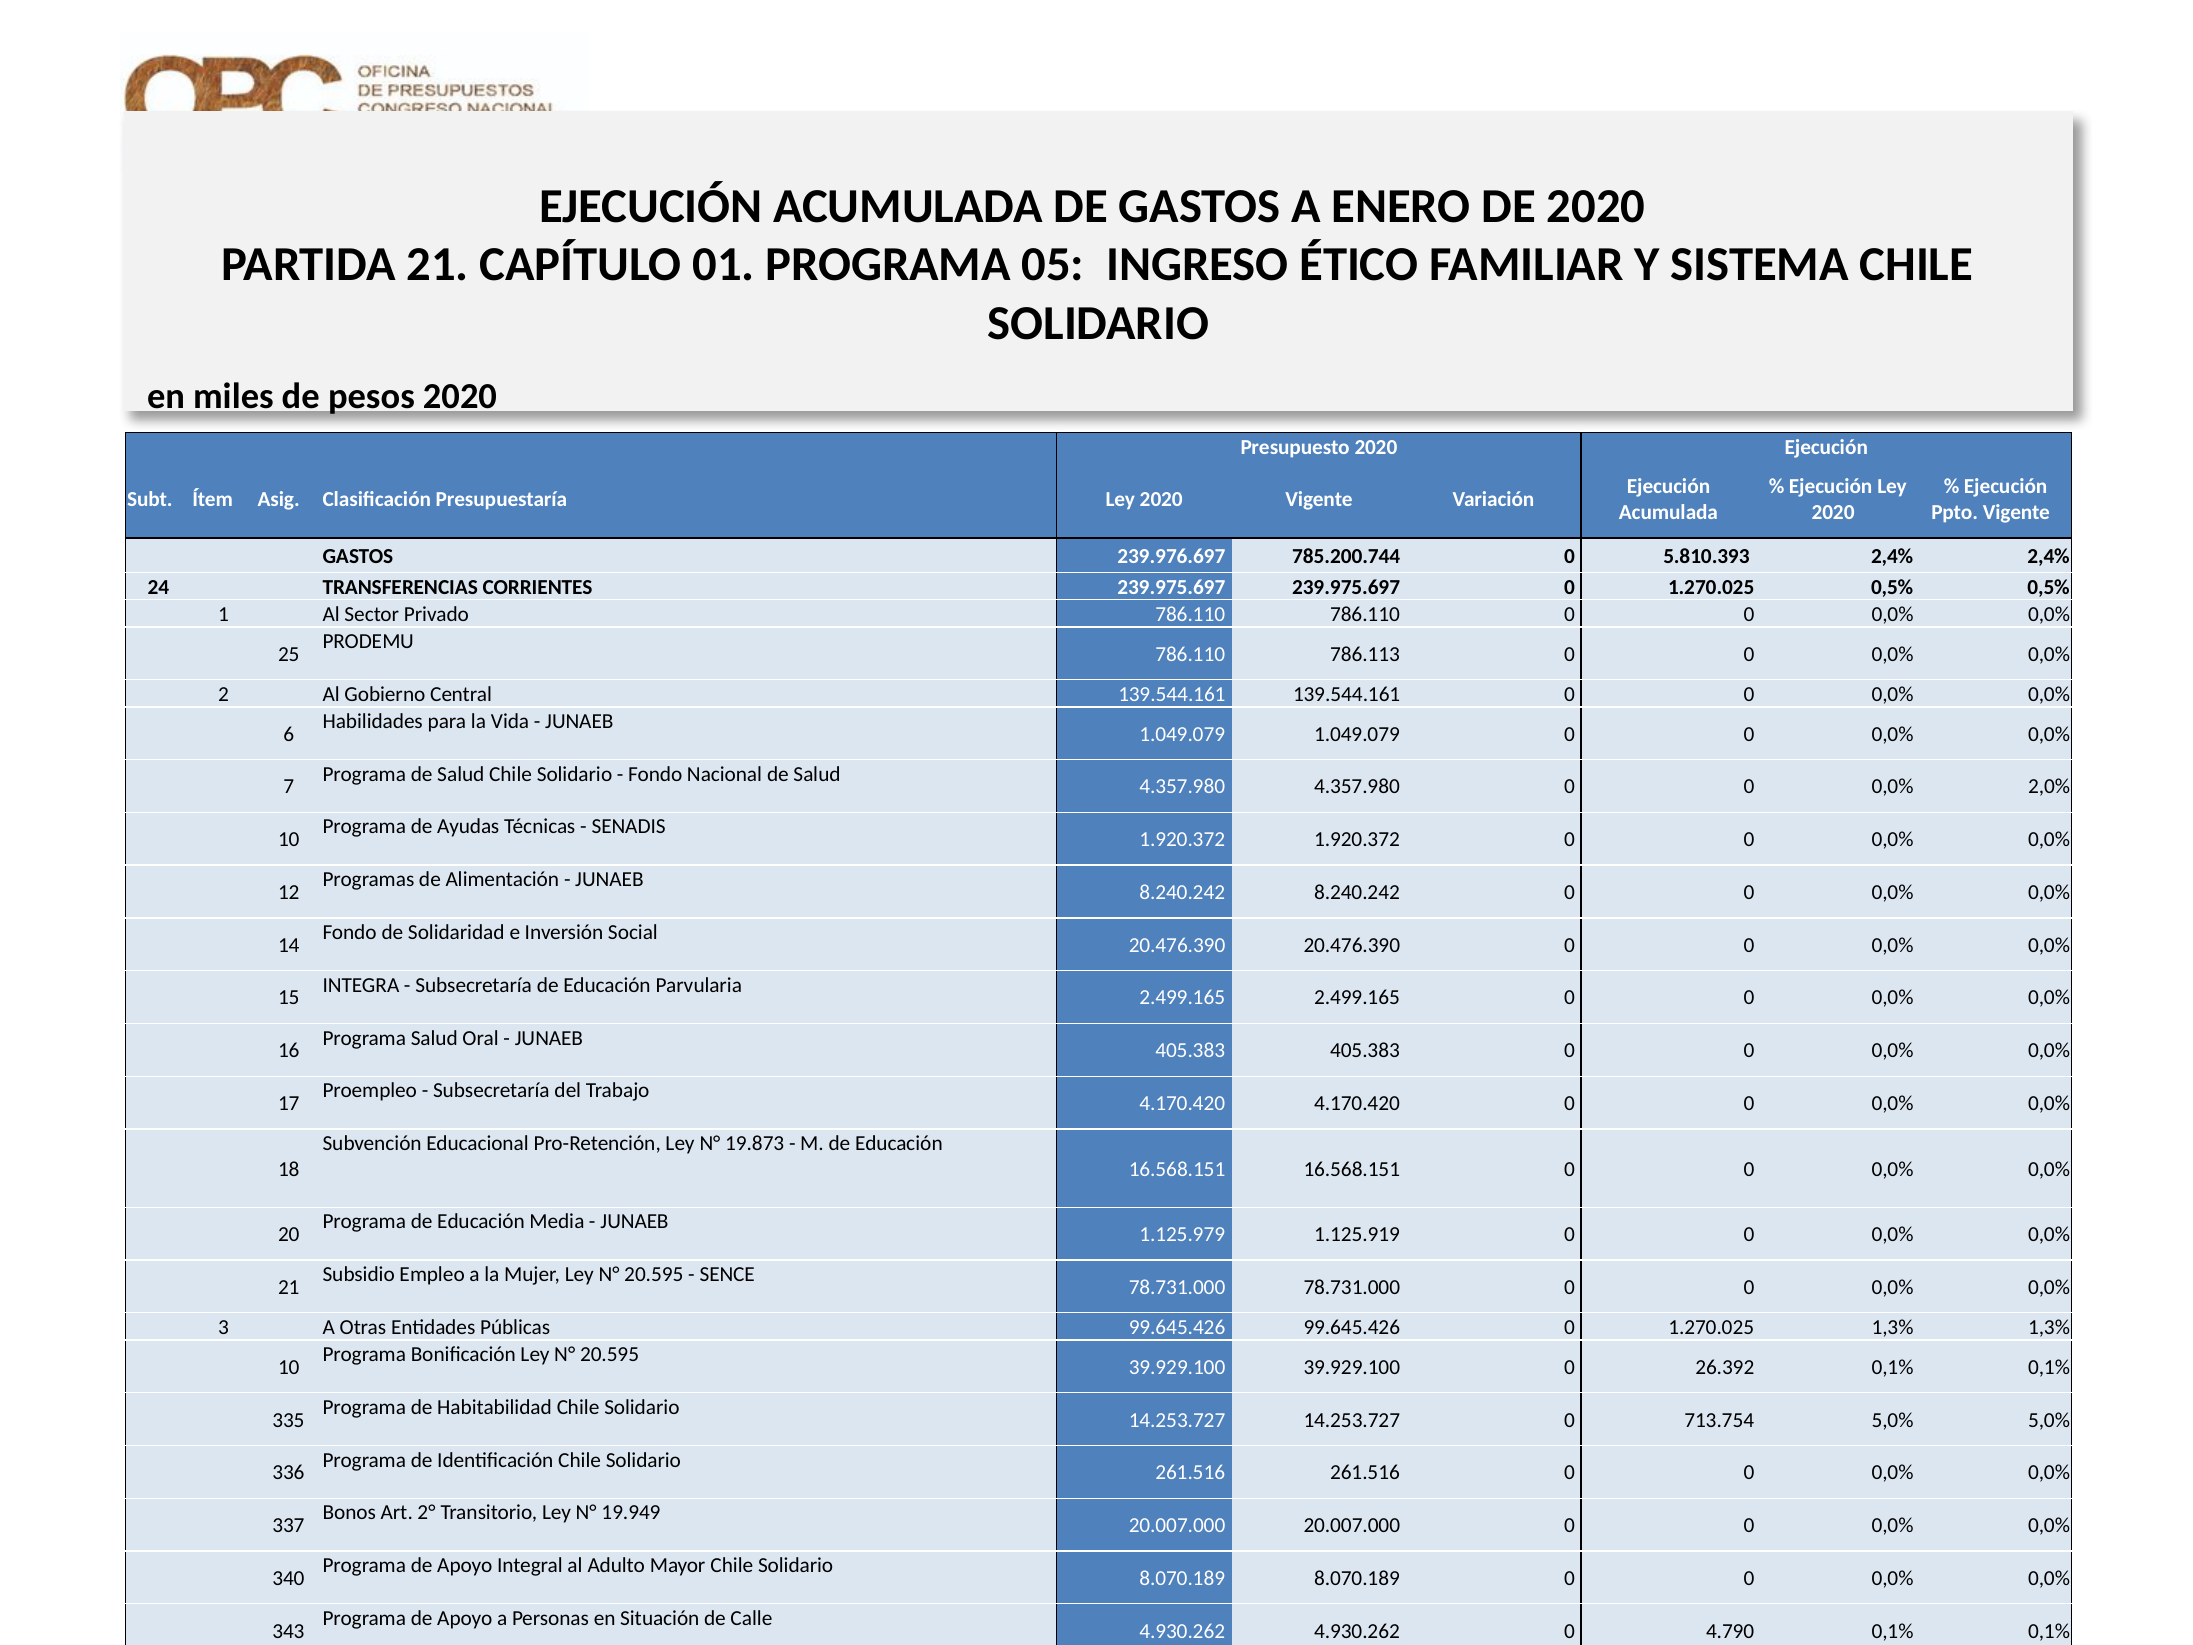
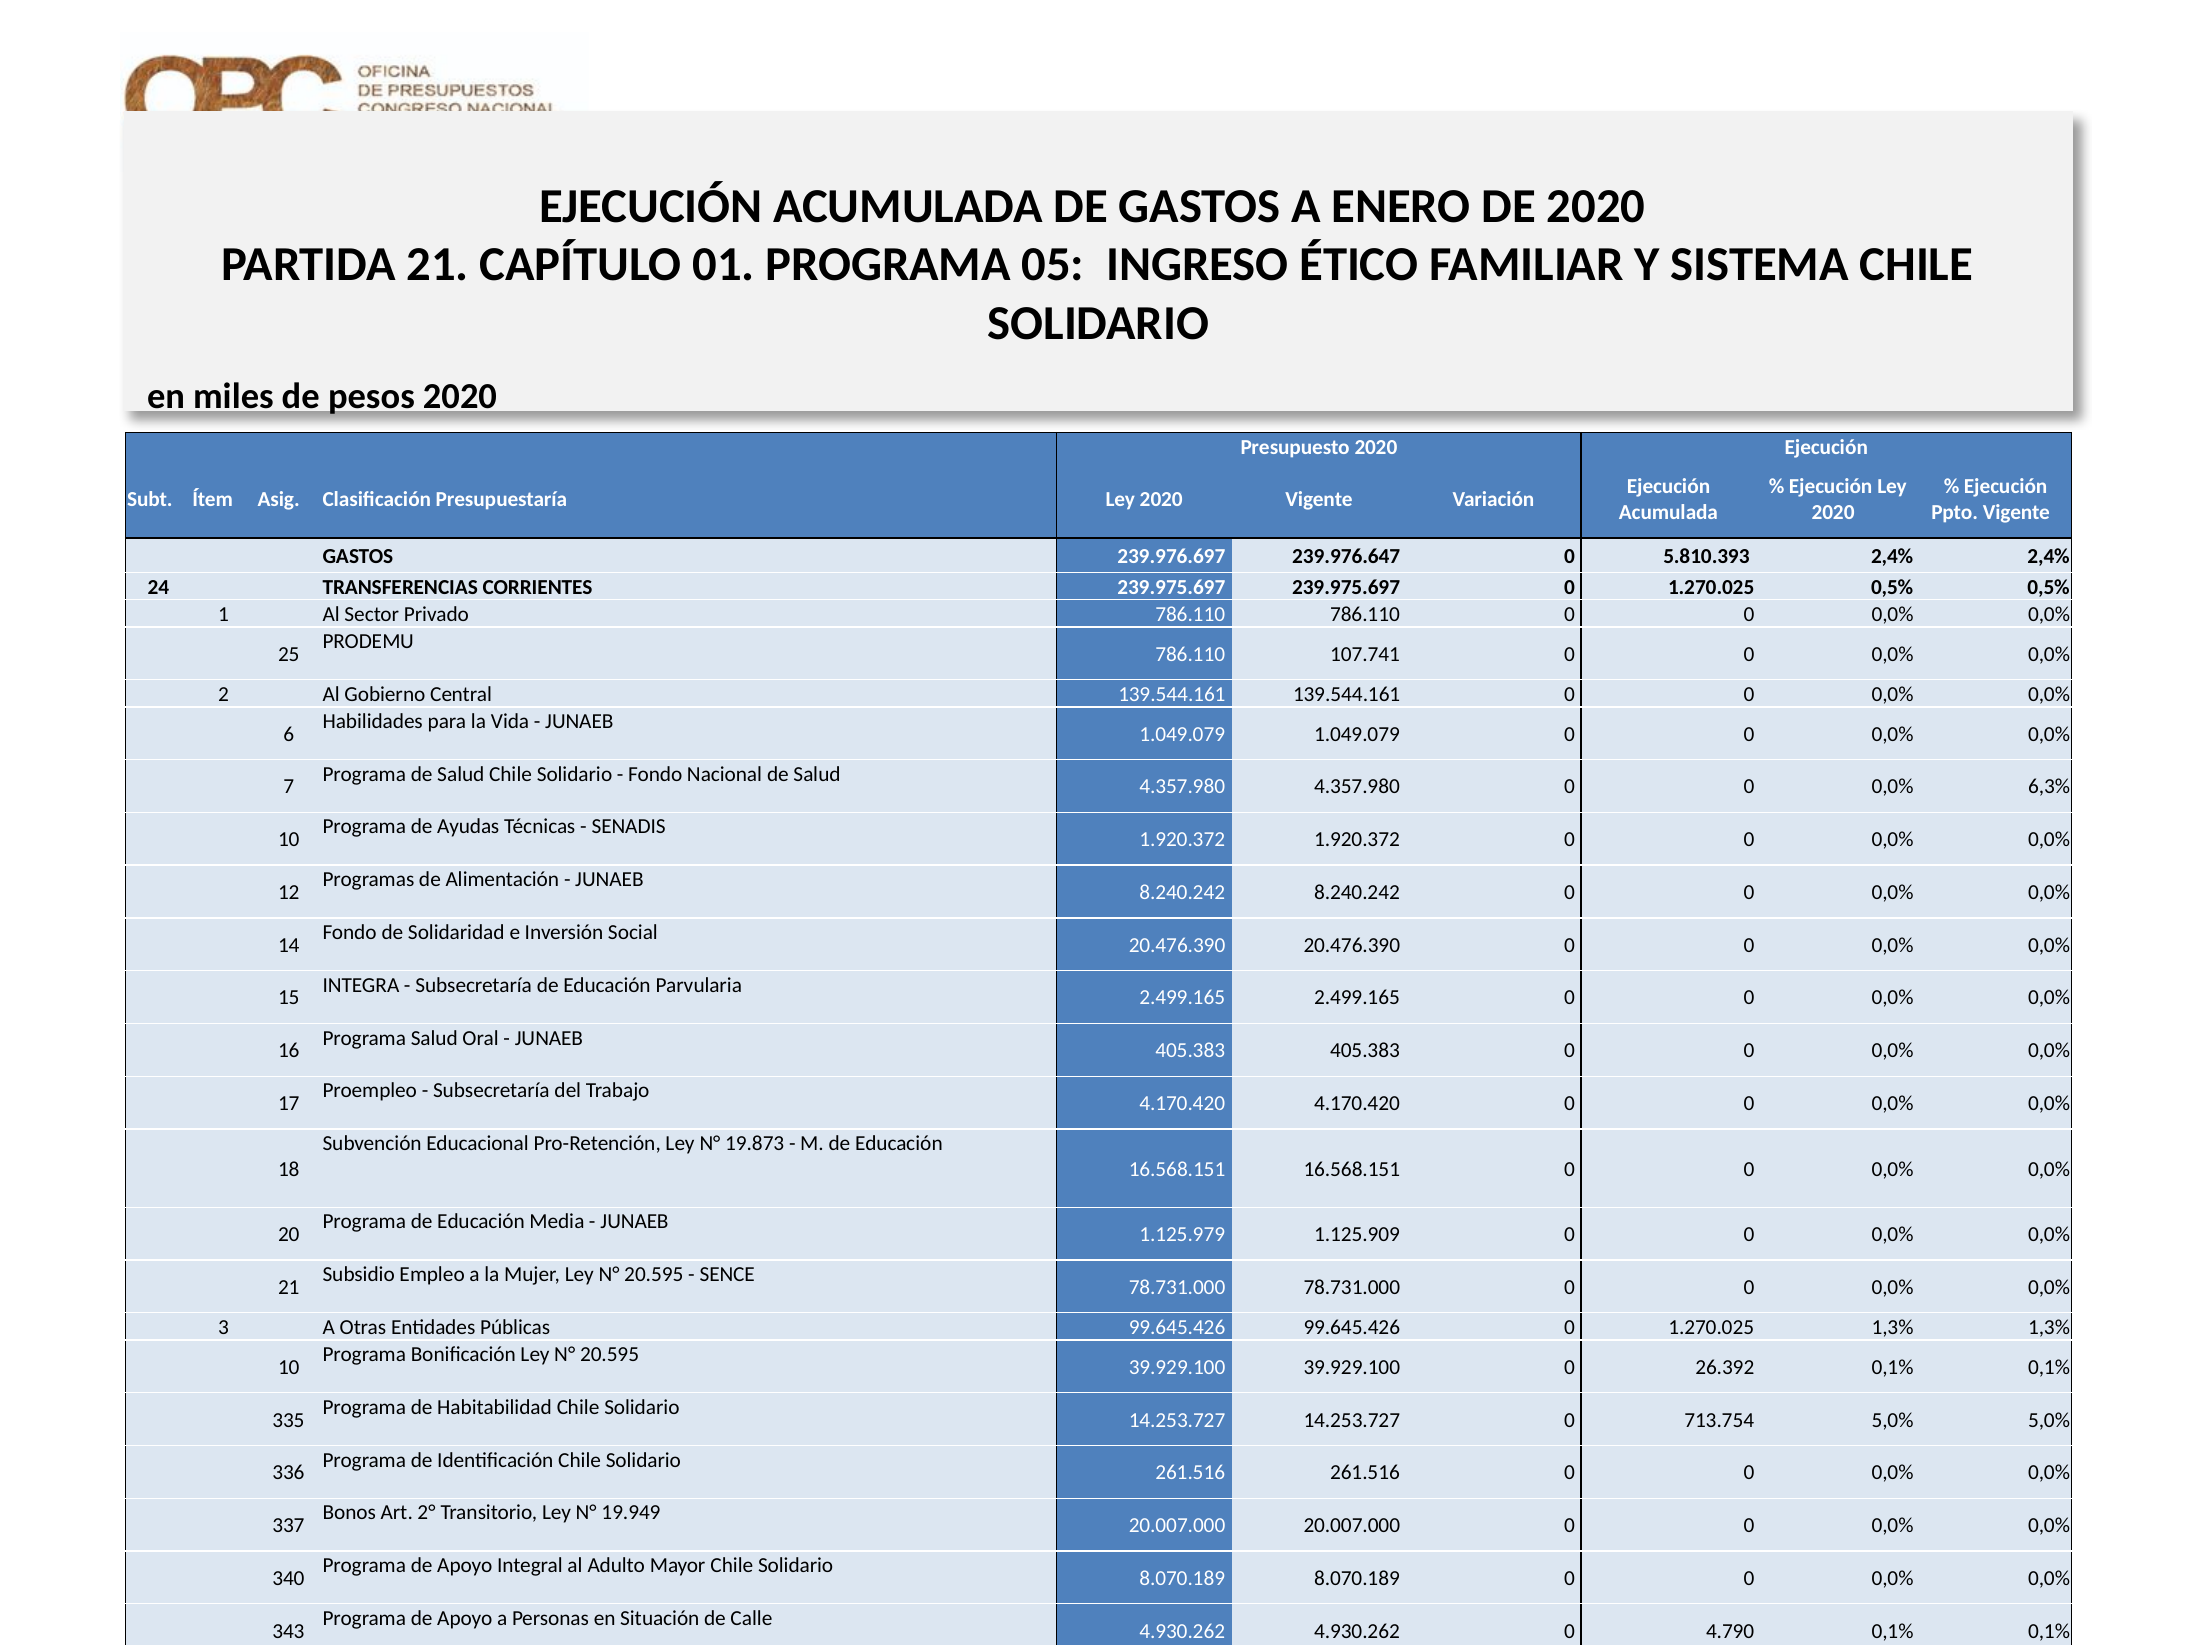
785.200.744: 785.200.744 -> 239.976.647 (1346, 556)
786.113: 786.113 -> 107.741 (1365, 654)
2,0%: 2,0% -> 6,3% (2049, 787)
1.125.919: 1.125.919 -> 1.125.909 (1357, 1234)
